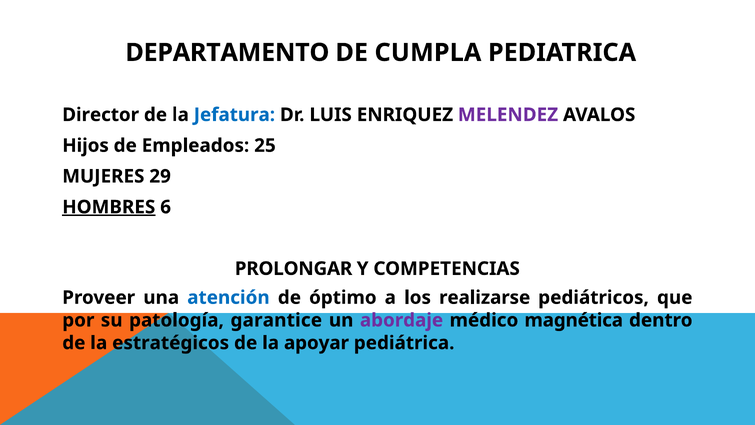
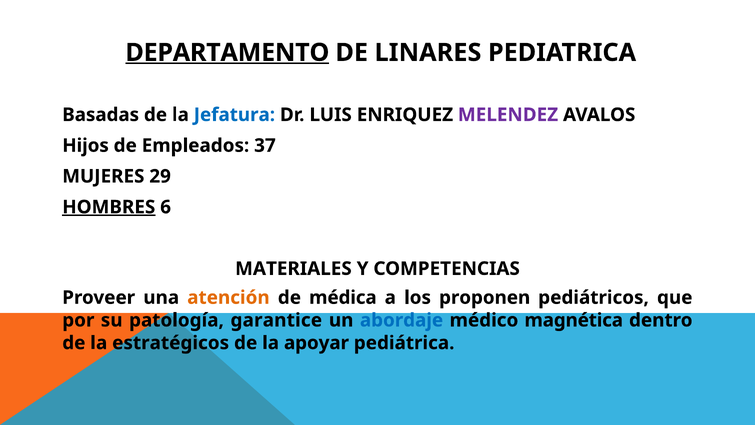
DEPARTAMENTO underline: none -> present (227, 53)
CUMPLA: CUMPLA -> LINARES (428, 53)
Director: Director -> Basadas (101, 115)
25: 25 -> 37 (265, 145)
PROLONGAR: PROLONGAR -> MATERIALES (293, 268)
atención colour: blue -> orange (228, 297)
óptimo: óptimo -> médica (343, 297)
realizarse: realizarse -> proponen (485, 297)
abordaje colour: purple -> blue (402, 320)
